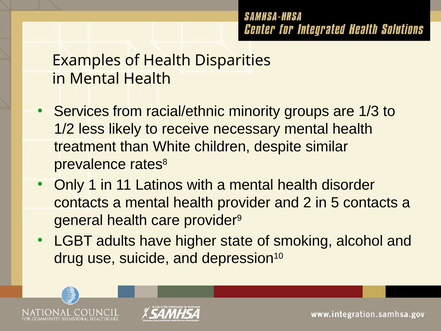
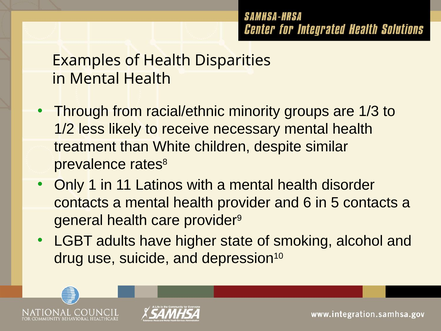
Services: Services -> Through (81, 111)
2: 2 -> 6 (307, 202)
